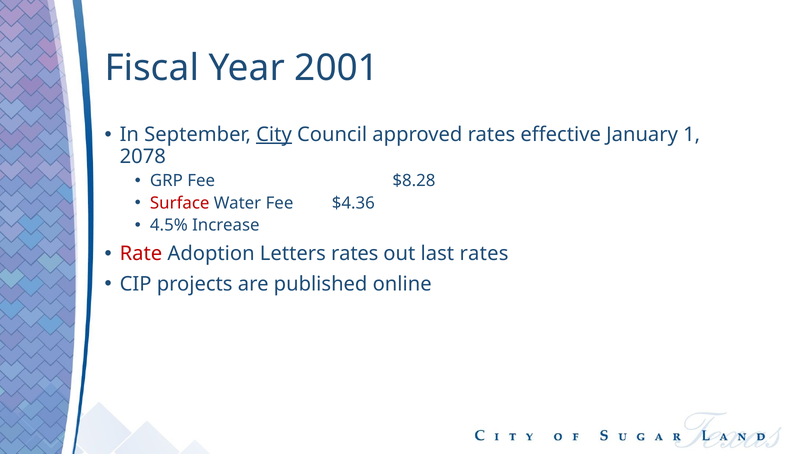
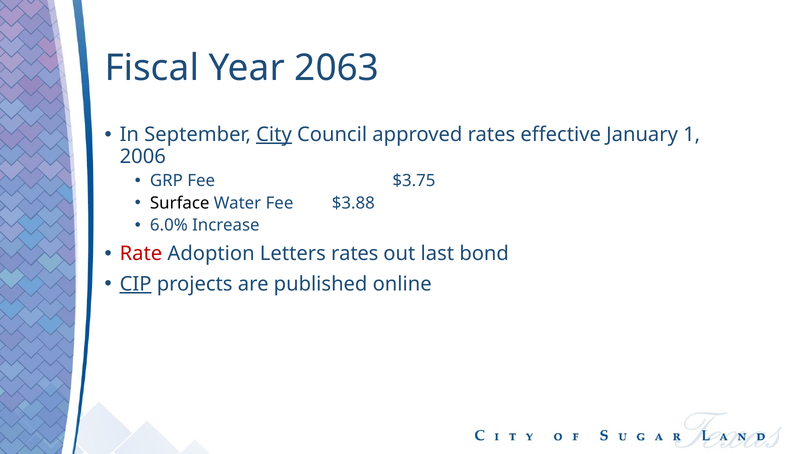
2001: 2001 -> 2063 (337, 68)
2078: 2078 -> 2006 (143, 157)
$8.28: $8.28 -> $3.75 (414, 181)
Surface colour: red -> black (180, 203)
$4.36: $4.36 -> $3.88 (353, 203)
4.5%: 4.5% -> 6.0% (169, 226)
last rates: rates -> bond (484, 254)
CIP underline: none -> present (136, 284)
